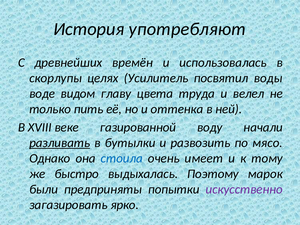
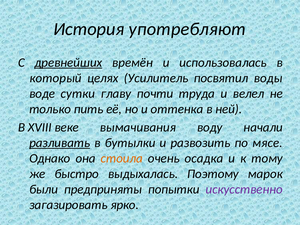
древнейших underline: none -> present (68, 63)
скорлупы: скорлупы -> который (56, 78)
видом: видом -> сутки (78, 94)
цвета: цвета -> почти (155, 94)
газированной: газированной -> вымачивания (138, 127)
мясо: мясо -> мясе (267, 143)
стоила colour: blue -> orange (122, 158)
имеет: имеет -> осадка (204, 158)
